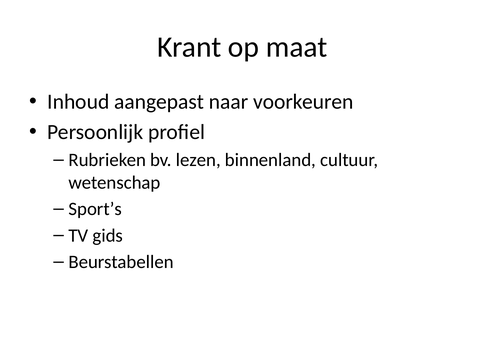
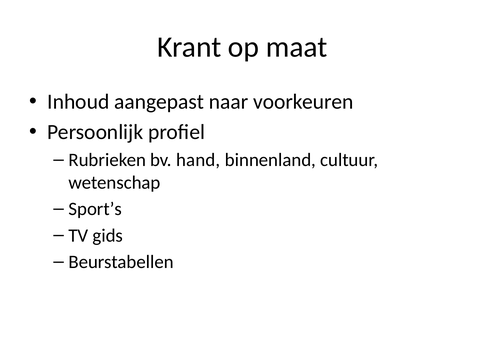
lezen: lezen -> hand (198, 160)
